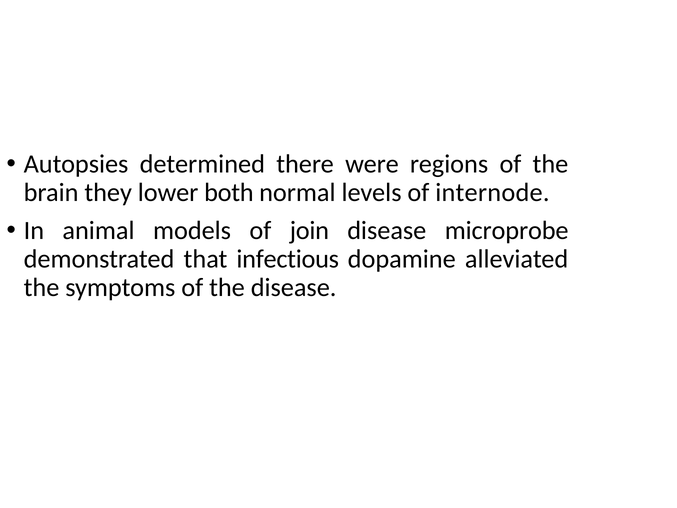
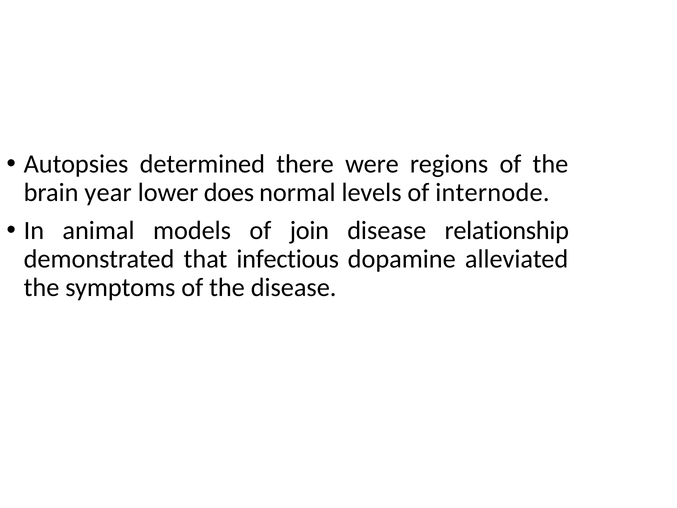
they: they -> year (108, 193)
both: both -> does (229, 193)
microprobe: microprobe -> relationship (507, 230)
